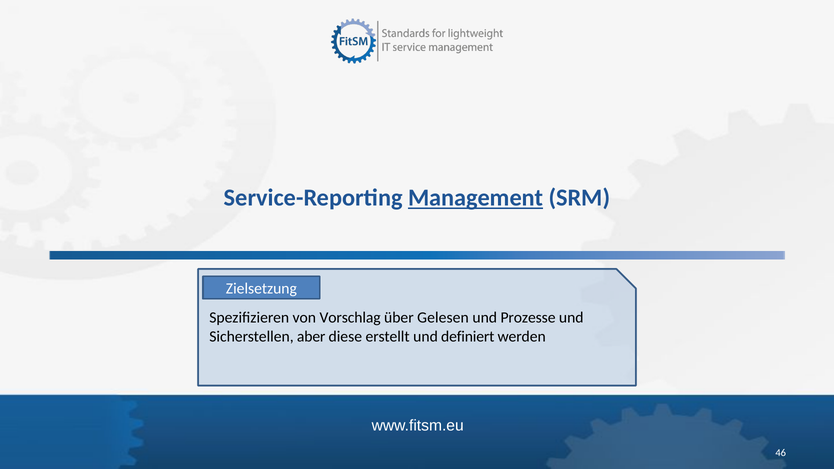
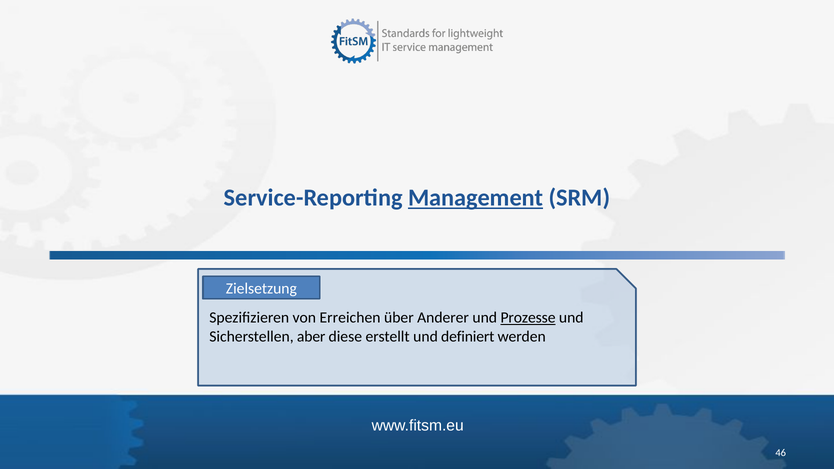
Vorschlag: Vorschlag -> Erreichen (350, 318)
Gelesen: Gelesen -> Anderer (443, 318)
Prozesse underline: none -> present (528, 318)
